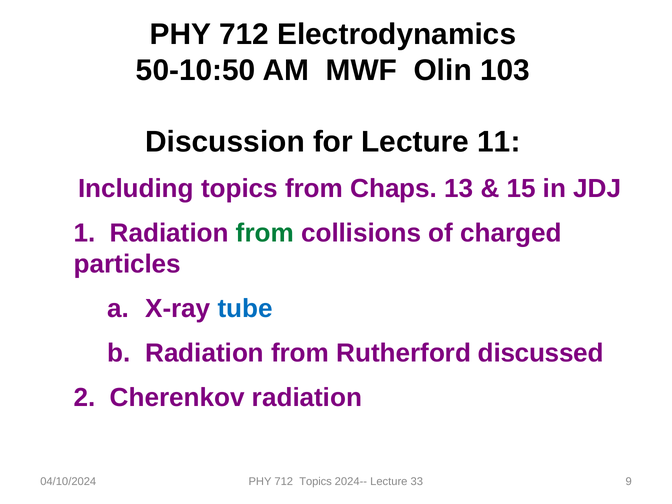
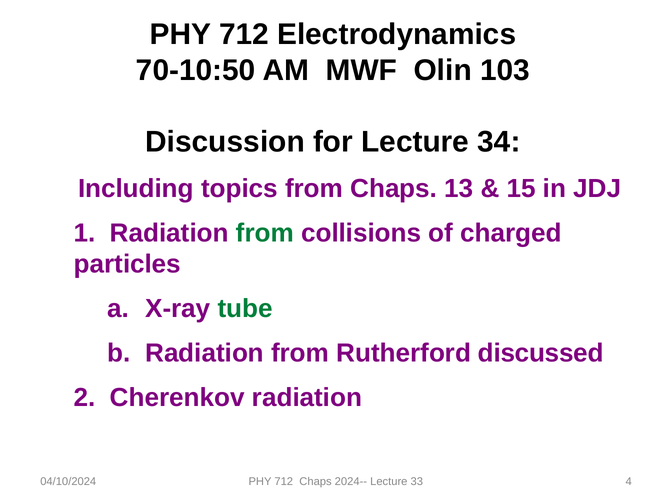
50-10:50: 50-10:50 -> 70-10:50 (196, 70)
11: 11 -> 34 (499, 142)
tube colour: blue -> green (245, 309)
712 Topics: Topics -> Chaps (316, 481)
9: 9 -> 4 (629, 481)
